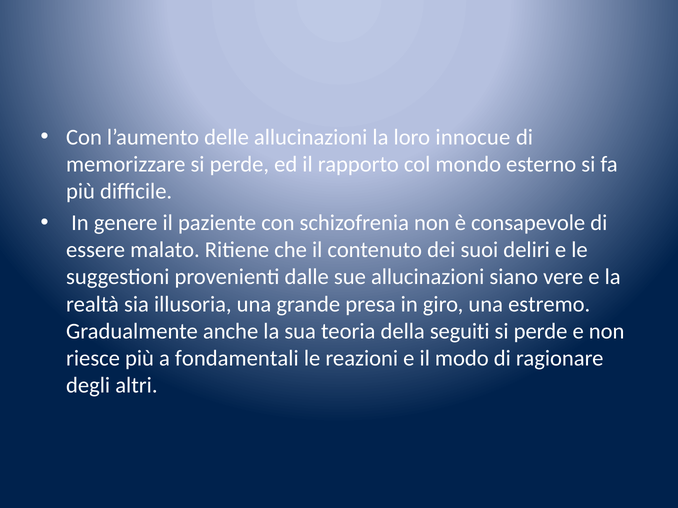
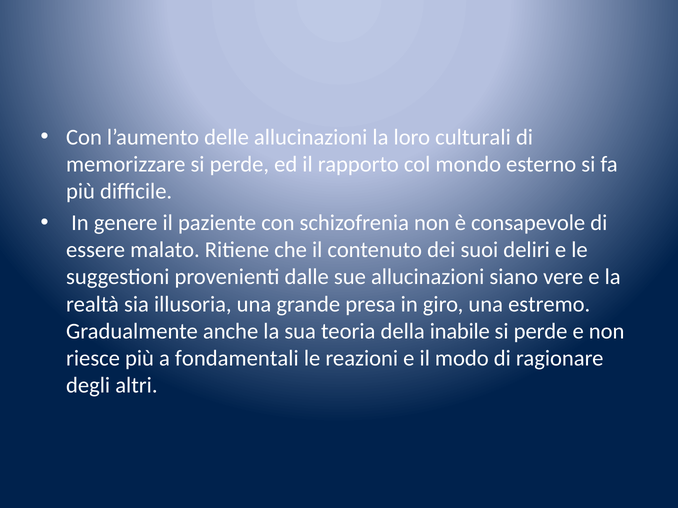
innocue: innocue -> culturali (473, 137)
seguiti: seguiti -> inabile (460, 332)
